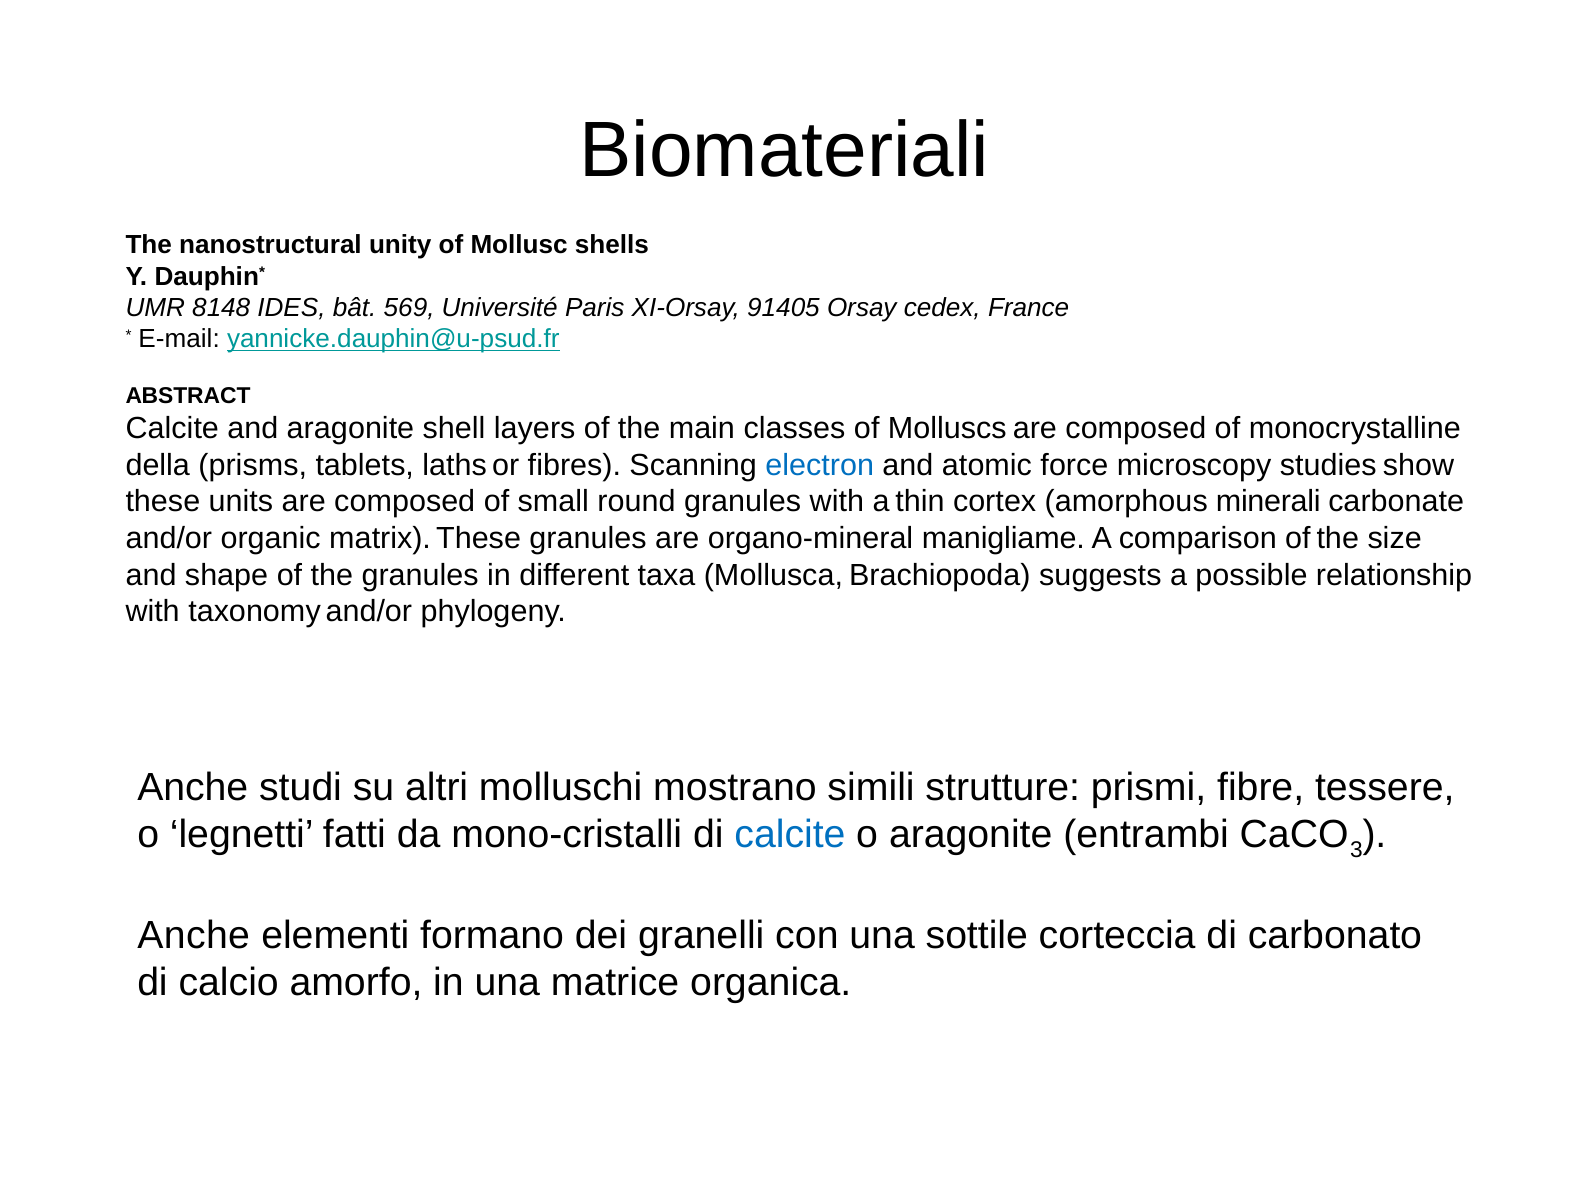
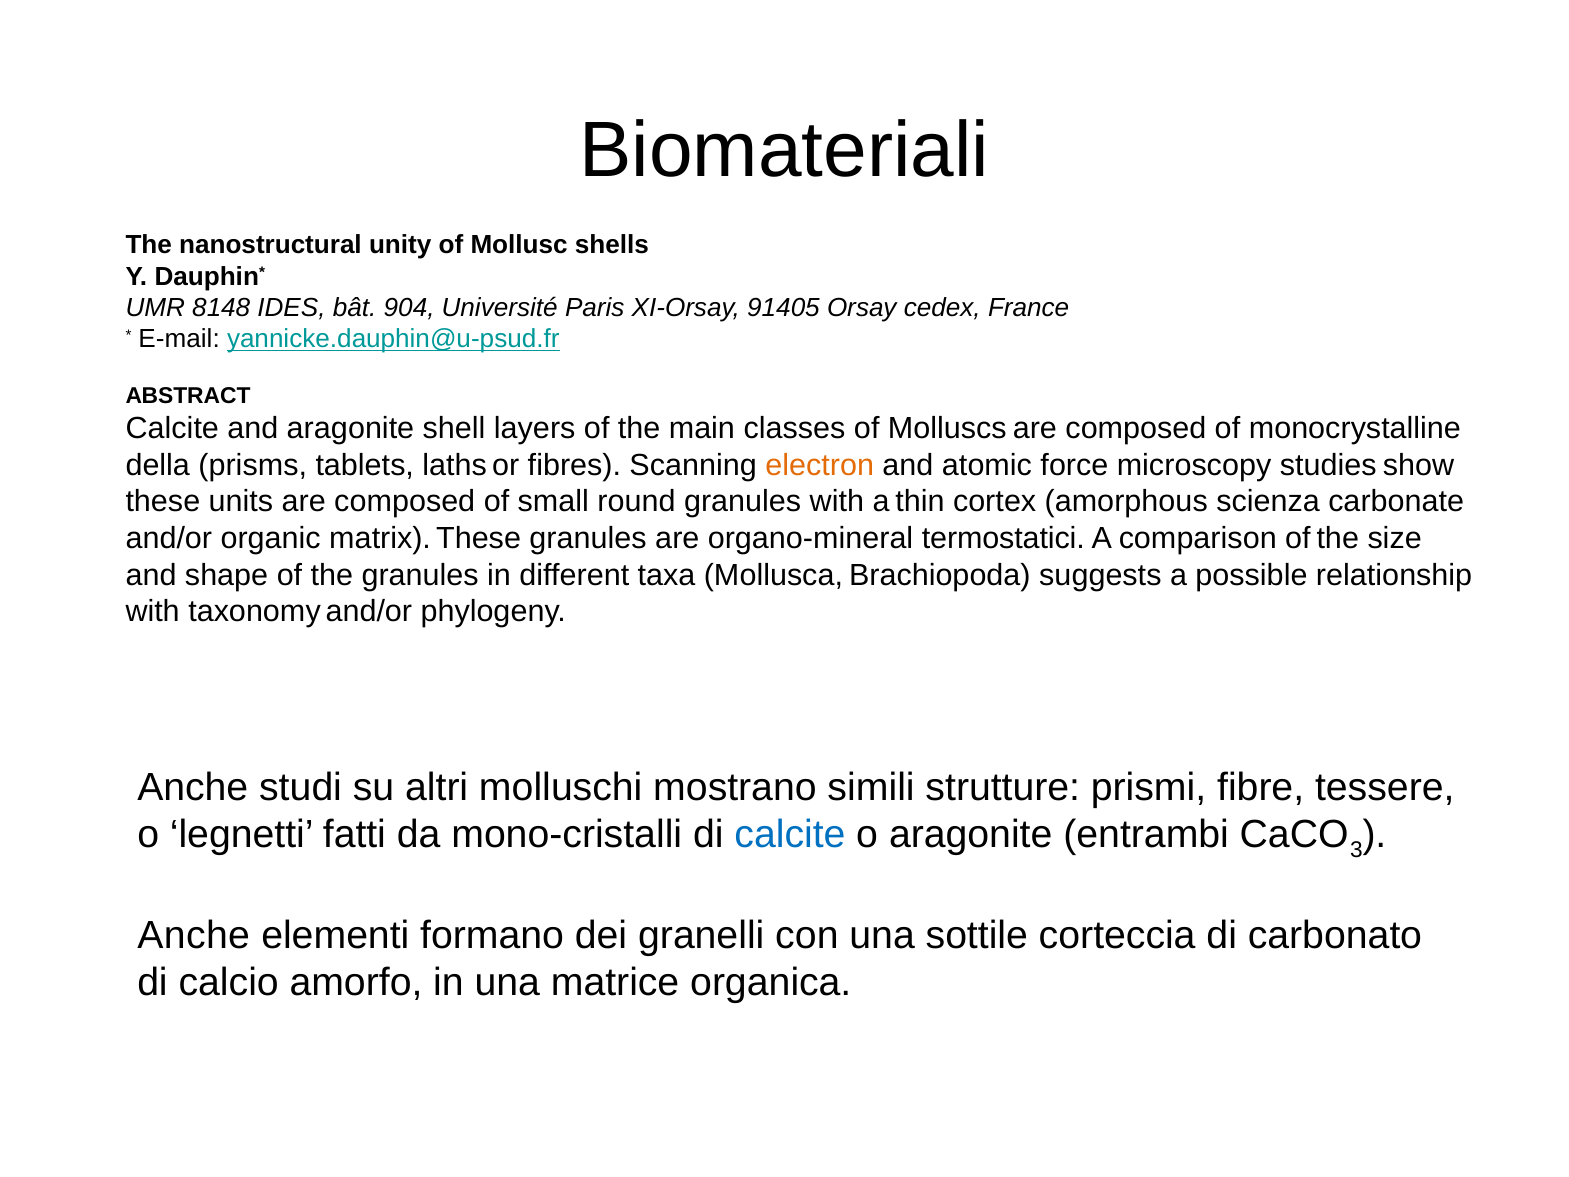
569: 569 -> 904 (409, 308)
electron colour: blue -> orange (820, 465)
minerali: minerali -> scienza (1268, 502)
manigliame: manigliame -> termostatici (1003, 538)
